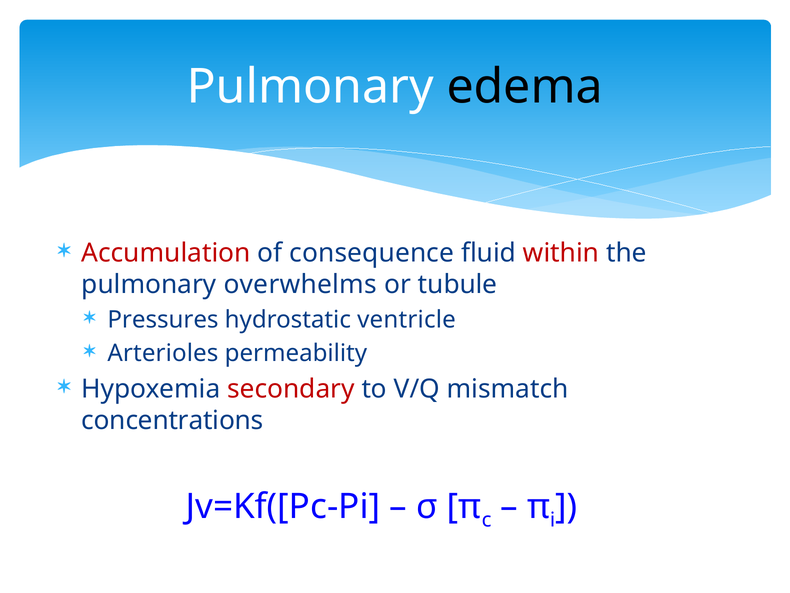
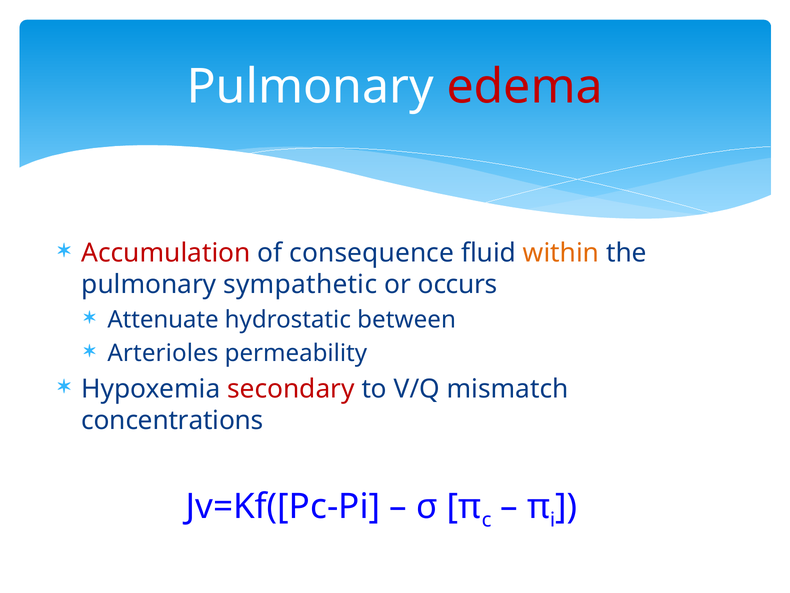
edema colour: black -> red (525, 87)
within colour: red -> orange (561, 253)
overwhelms: overwhelms -> sympathetic (300, 284)
tubule: tubule -> occurs (458, 284)
Pressures: Pressures -> Attenuate (163, 319)
ventricle: ventricle -> between (407, 319)
